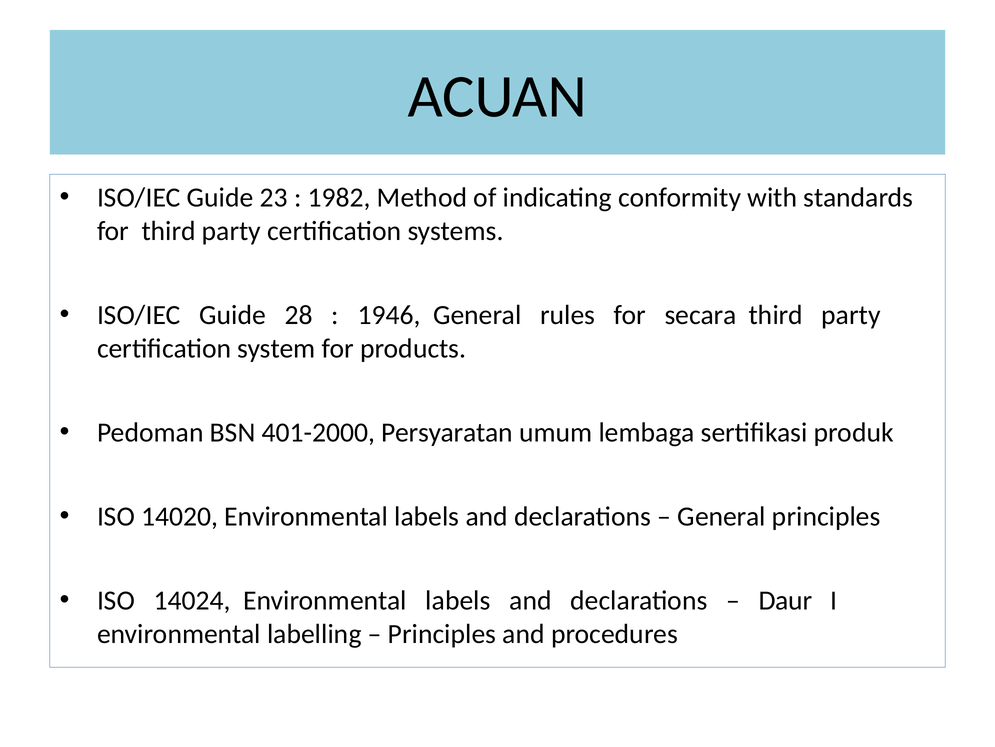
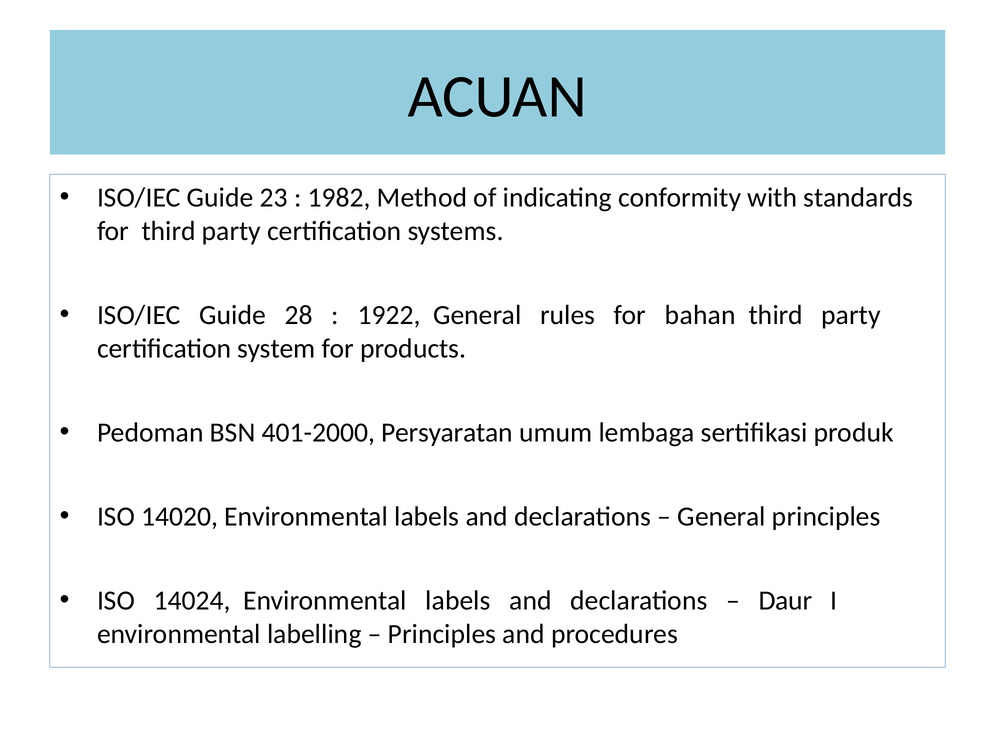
1946: 1946 -> 1922 (389, 315)
secara: secara -> bahan (700, 315)
